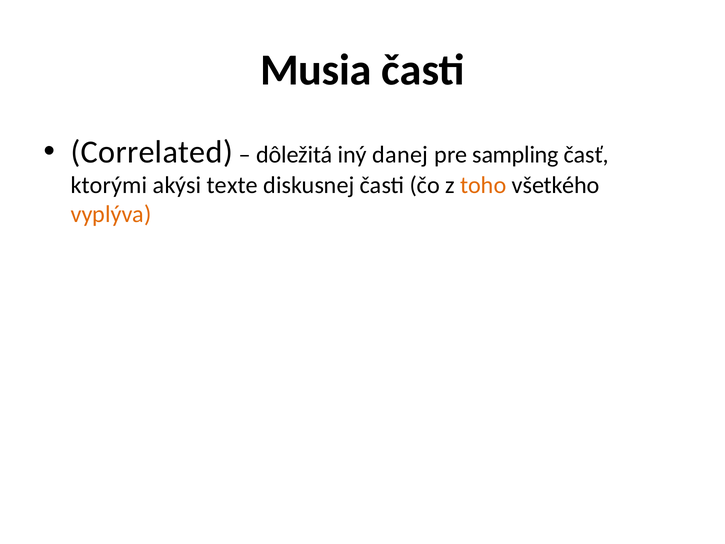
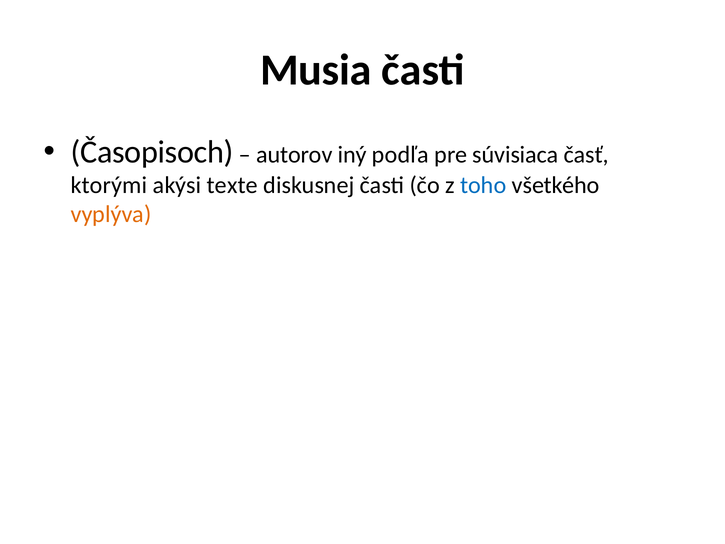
Correlated: Correlated -> Časopisoch (152, 152)
dôležitá: dôležitá -> autorov (294, 155)
danej: danej -> podľa (400, 155)
sampling: sampling -> súvisiaca (515, 155)
toho colour: orange -> blue (483, 185)
